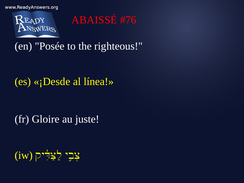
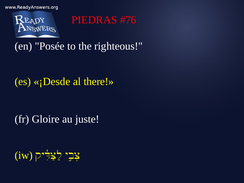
ABAISSÉ: ABAISSÉ -> PIEDRAS (94, 20)
línea: línea -> there (99, 81)
